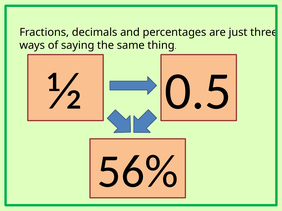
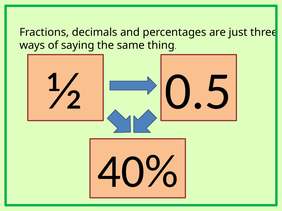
56%: 56% -> 40% (138, 172)
